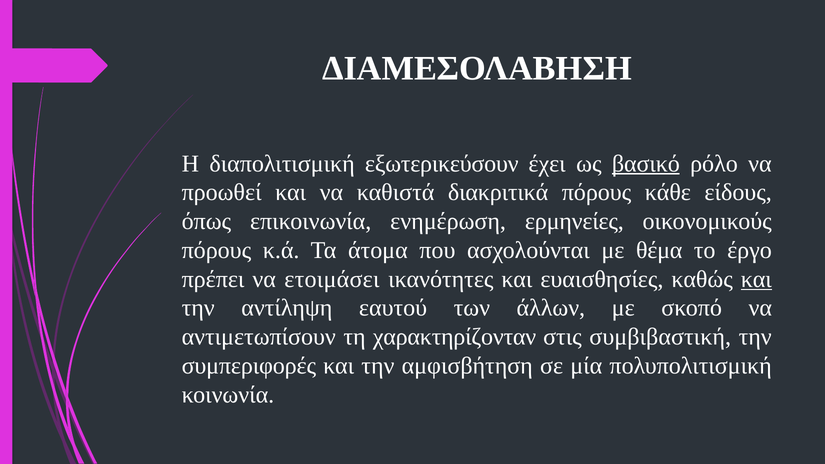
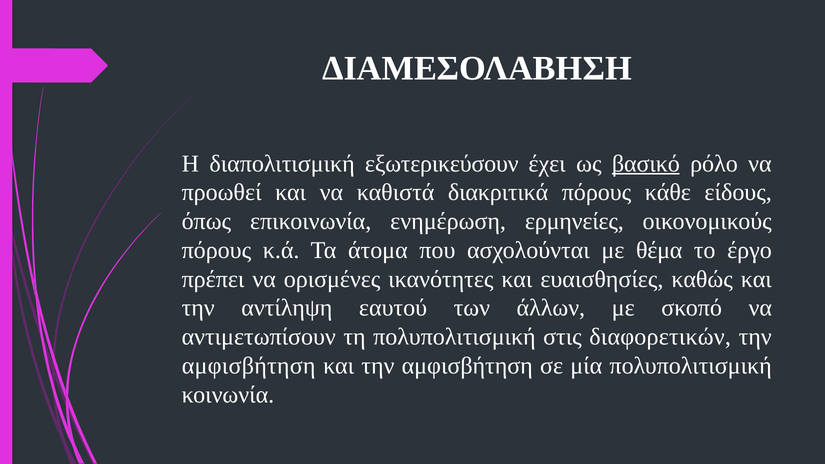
ετοιμάσει: ετοιμάσει -> ορισμένες (332, 279)
και underline: present -> none (756, 279)
τη χαρακτηρίζονταν: χαρακτηρίζονταν -> πολυπολιτισμική (454, 337)
συμβιβαστική: συμβιβαστική -> διαφορετικών (660, 337)
συμπεριφορές: συμπεριφορές -> αμφισβήτηση (249, 366)
